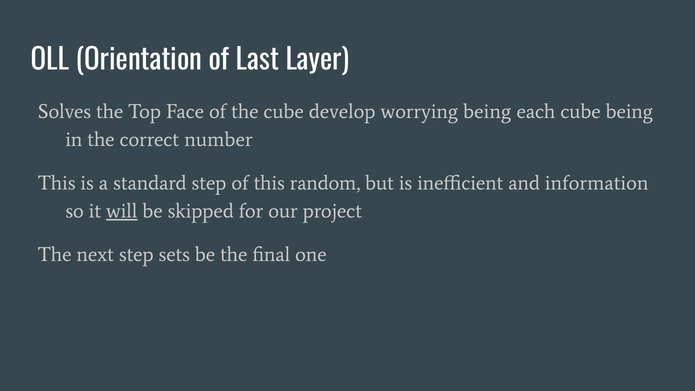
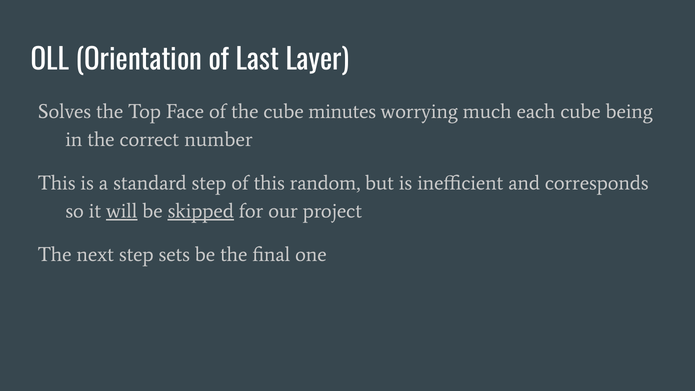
develop: develop -> minutes (342, 112)
worrying being: being -> much (487, 112)
information: information -> corresponds (597, 183)
skipped underline: none -> present (201, 211)
